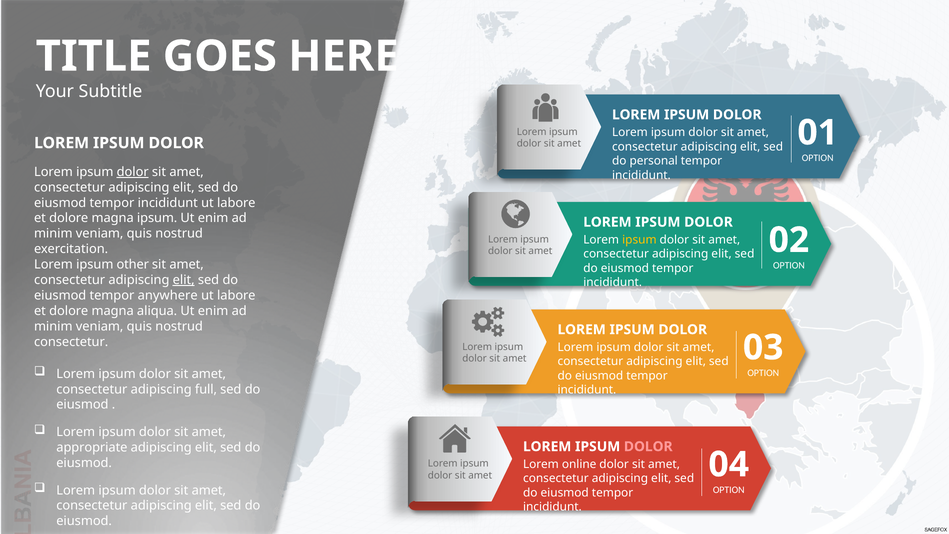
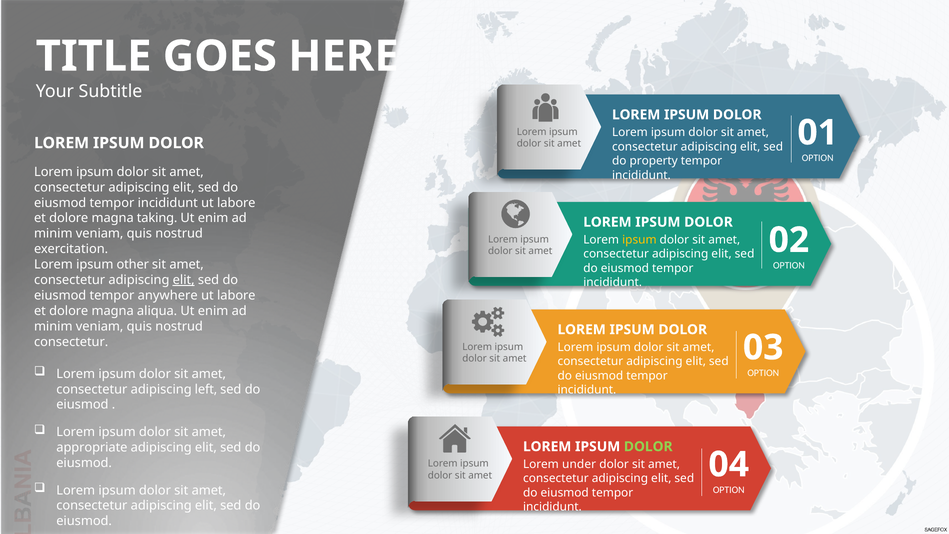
personal: personal -> property (654, 161)
dolor underline: present -> none (133, 172)
magna ipsum: ipsum -> taking (157, 218)
full: full -> left (206, 389)
DOLOR colour: pink -> light green (648, 446)
online: online -> under (579, 464)
